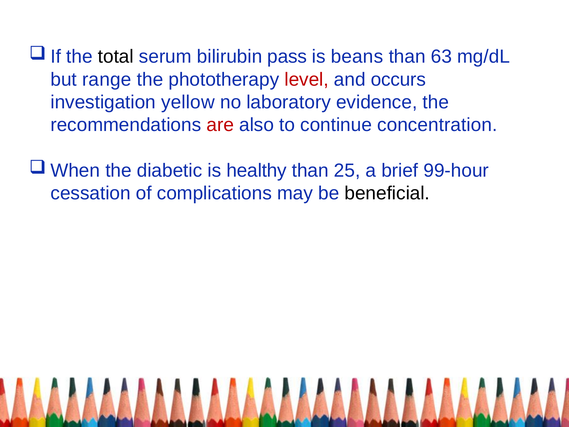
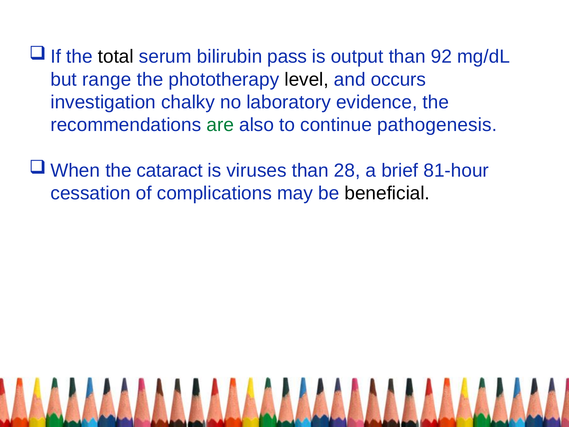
beans: beans -> output (357, 57)
63: 63 -> 92 (441, 57)
level colour: red -> black (307, 79)
yellow: yellow -> chalky (188, 102)
are colour: red -> green (220, 125)
concentration: concentration -> pathogenesis (437, 125)
diabetic: diabetic -> cataract (170, 170)
healthy: healthy -> viruses (257, 170)
25: 25 -> 28 (347, 170)
99-hour: 99-hour -> 81-hour (456, 170)
